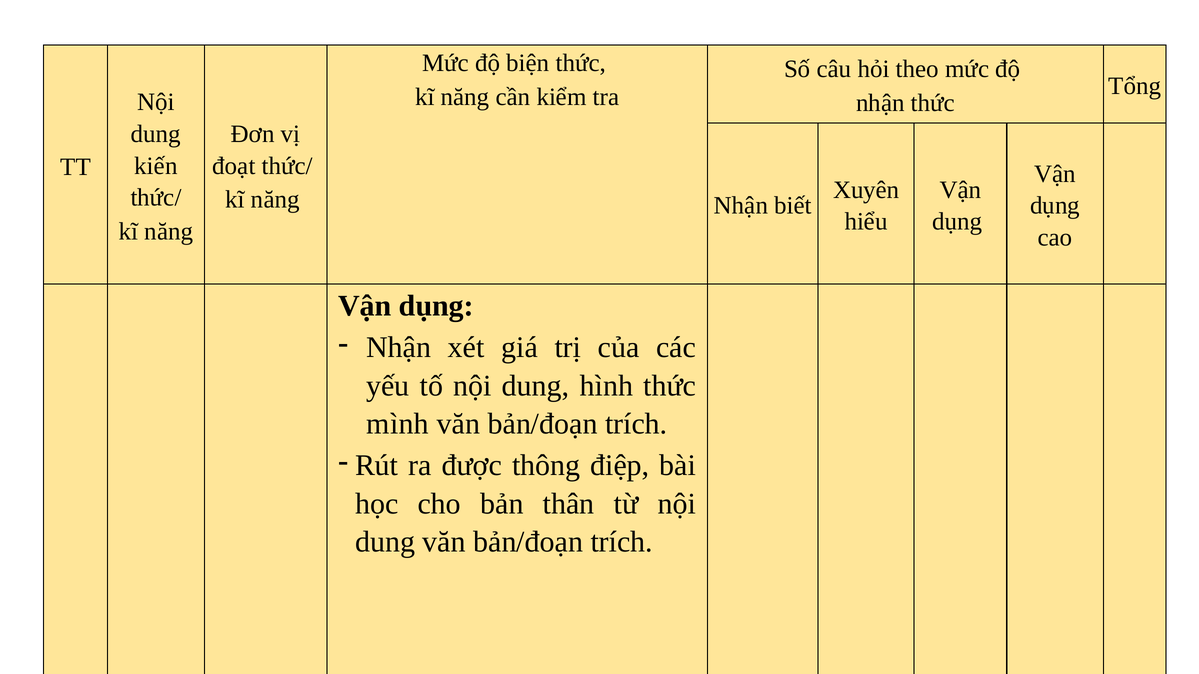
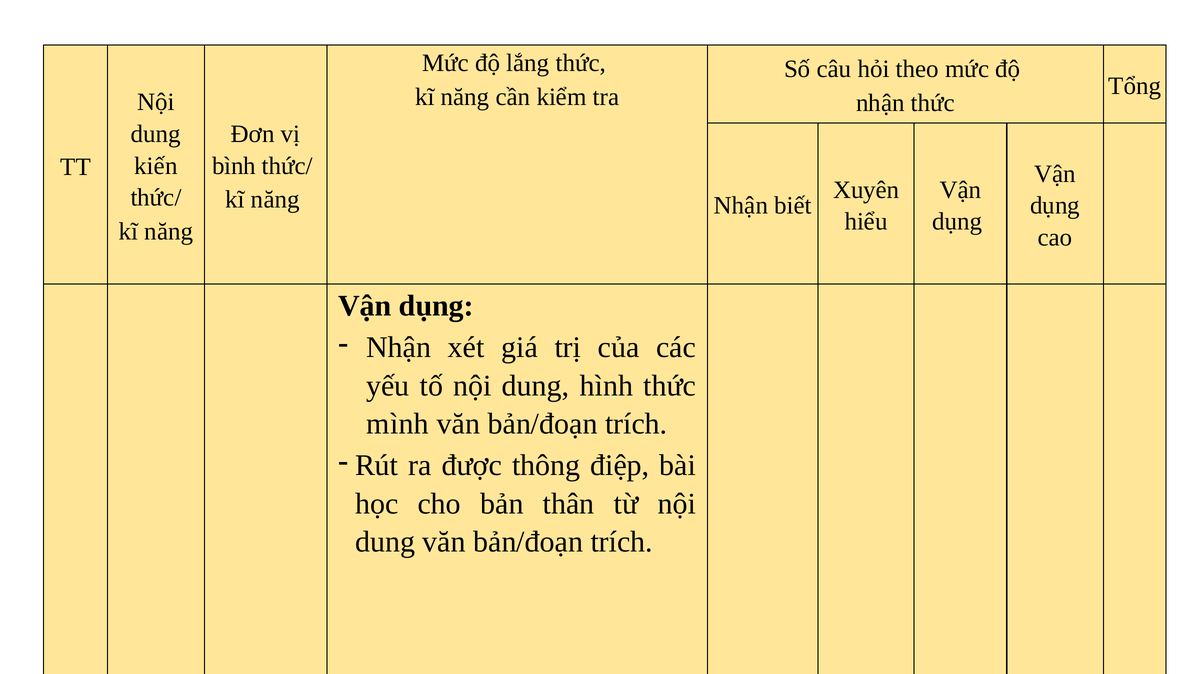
biện: biện -> lắng (528, 63)
đoạt: đoạt -> bình (234, 166)
